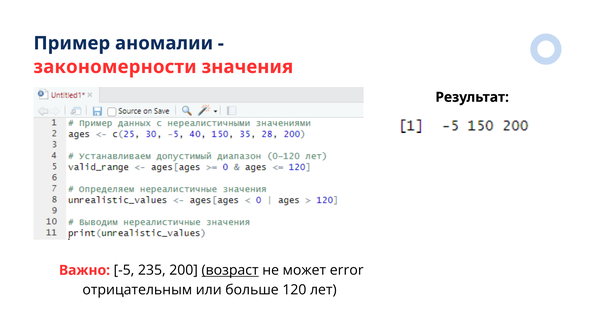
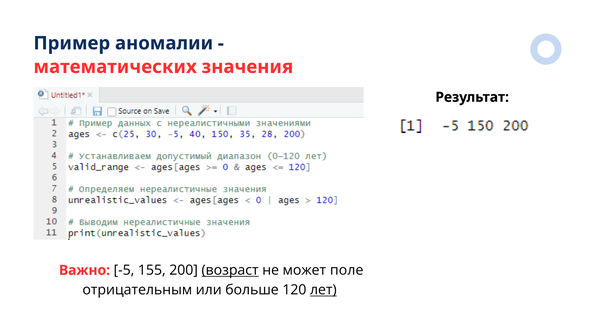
закономерности: закономерности -> математических (115, 67)
235: 235 -> 155 (152, 270)
error: error -> поле (347, 270)
лет underline: none -> present (323, 290)
